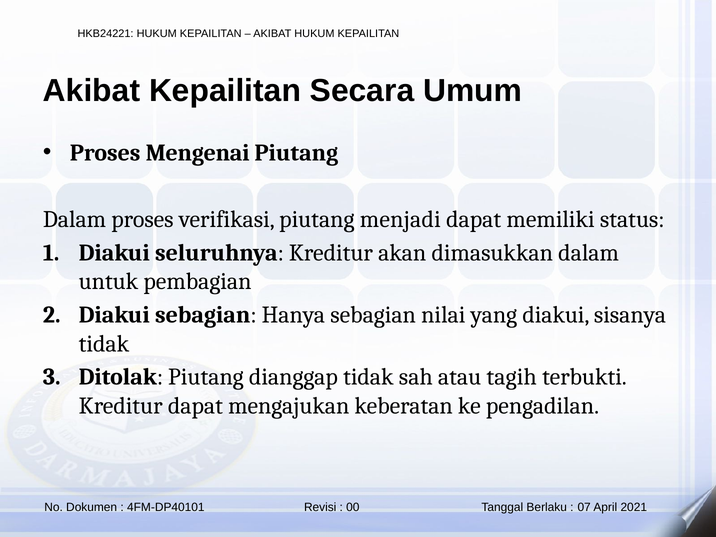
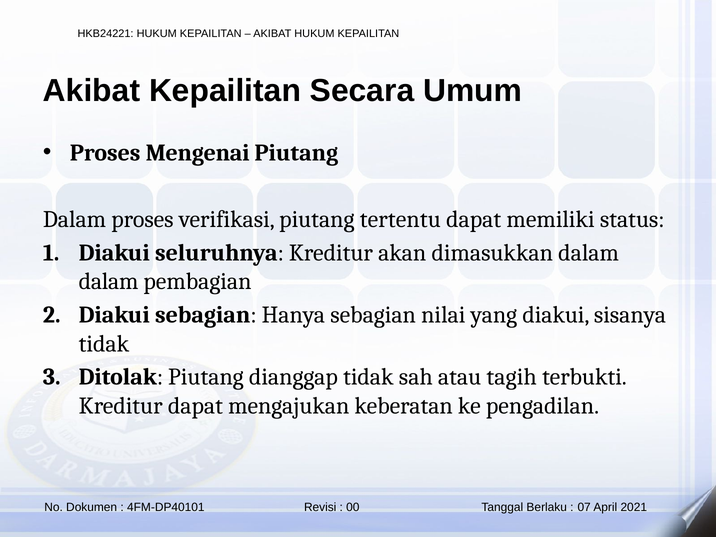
menjadi: menjadi -> tertentu (400, 220)
untuk: untuk -> dalam (109, 282)
